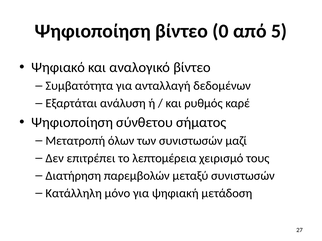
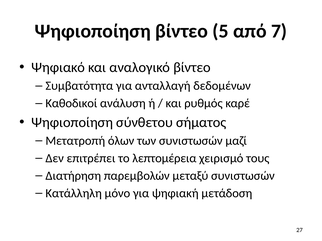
0: 0 -> 5 (221, 31)
5: 5 -> 7 (279, 31)
Εξαρτάται: Εξαρτάται -> Καθοδικοί (71, 104)
